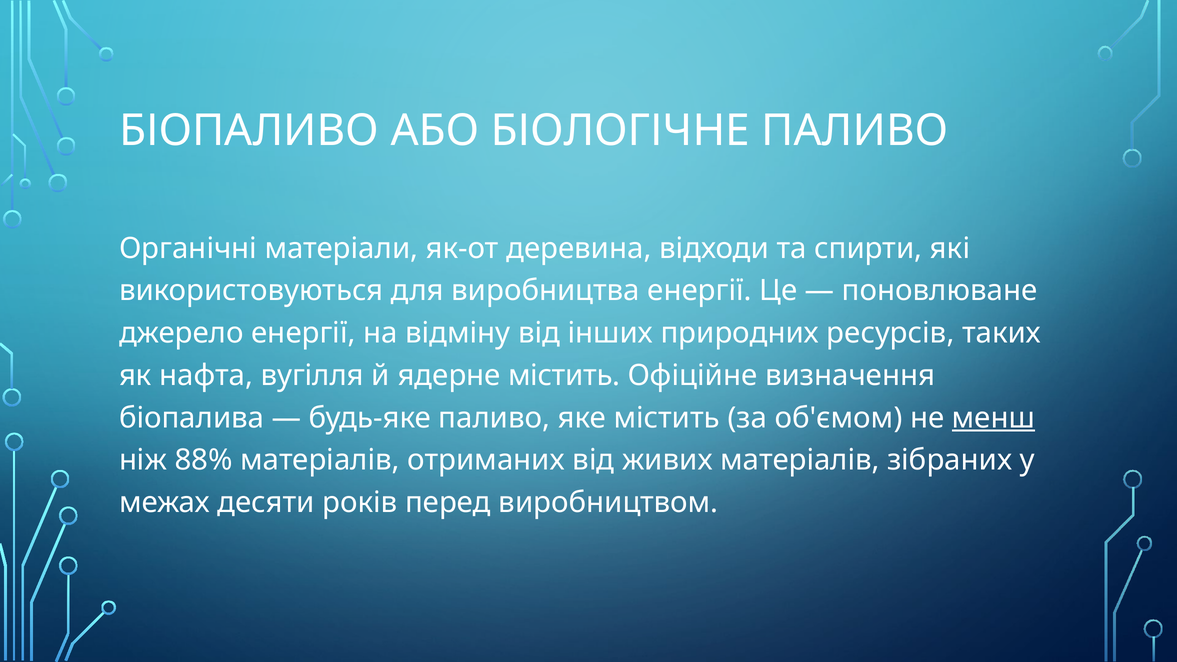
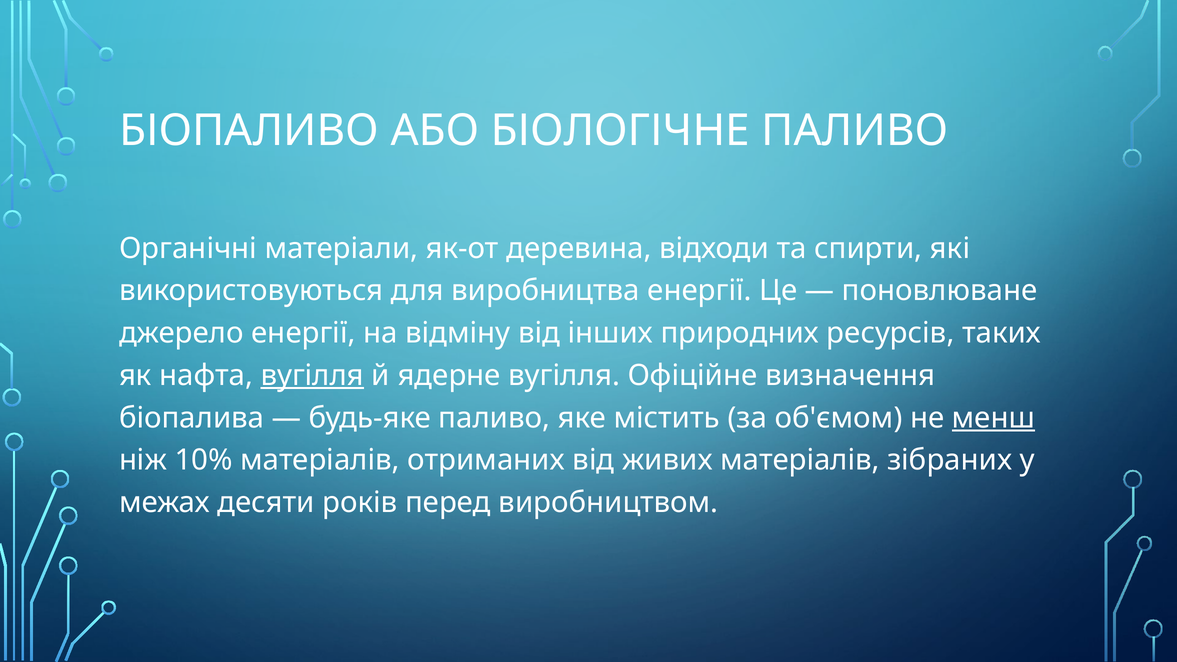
вугілля underline: none -> present (312, 375)
ядерне містить: містить -> вугілля (564, 375)
88%: 88% -> 10% (204, 460)
